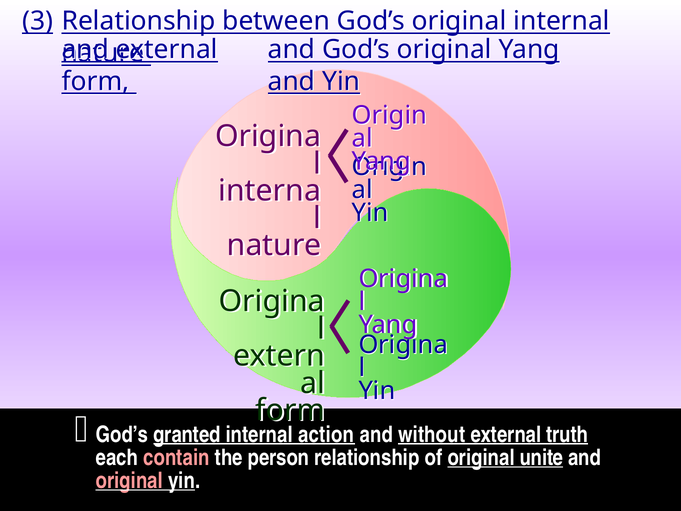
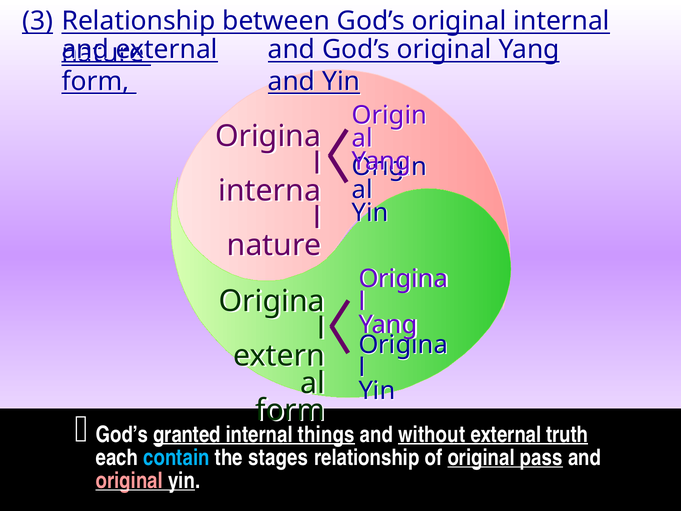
action: action -> things (326, 434)
contain colour: pink -> light blue (176, 457)
person: person -> stages (278, 457)
unite: unite -> pass (541, 457)
